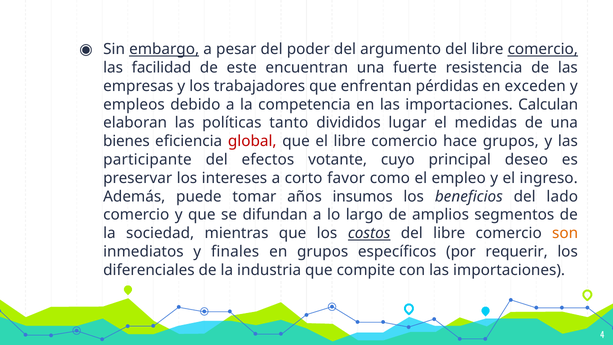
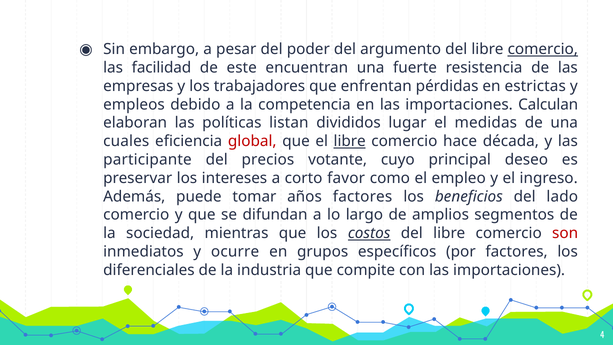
embargo underline: present -> none (164, 49)
exceden: exceden -> estrictas (535, 86)
tanto: tanto -> listan (289, 123)
bienes: bienes -> cuales (126, 141)
libre underline: none -> present (350, 141)
hace grupos: grupos -> década (511, 141)
efectos: efectos -> precios (268, 160)
años insumos: insumos -> factores (363, 196)
son colour: orange -> red (565, 233)
finales: finales -> ocurre (235, 252)
por requerir: requerir -> factores (517, 252)
